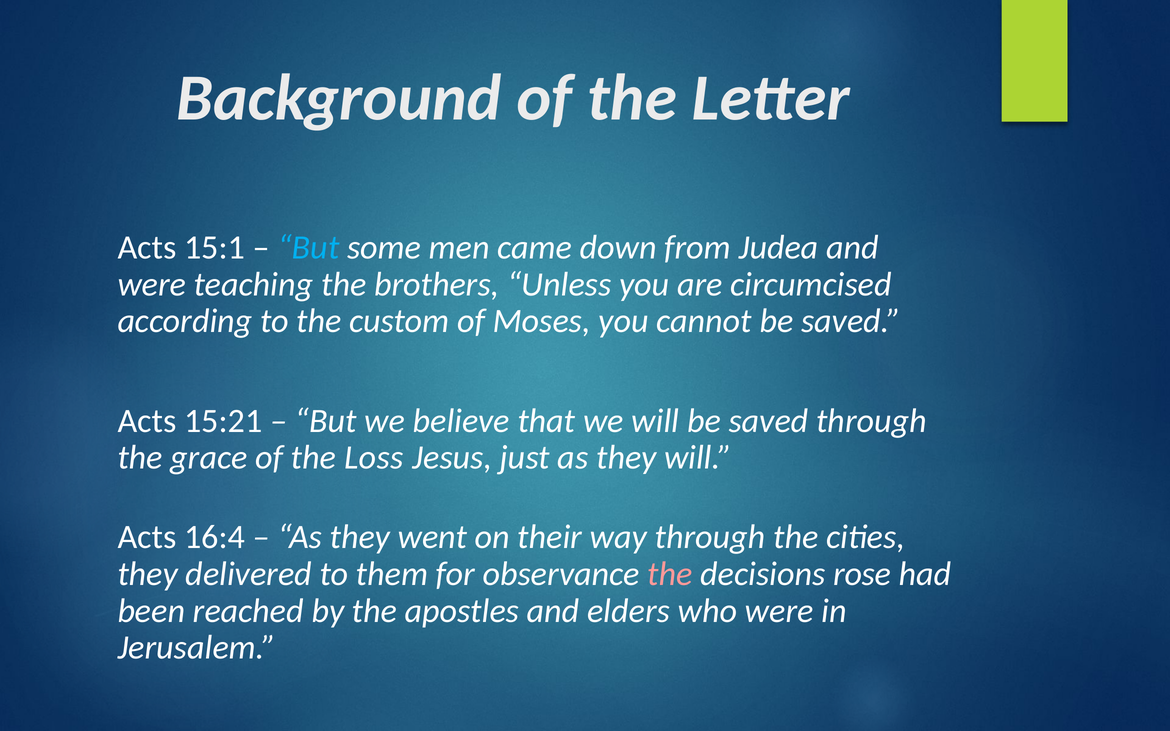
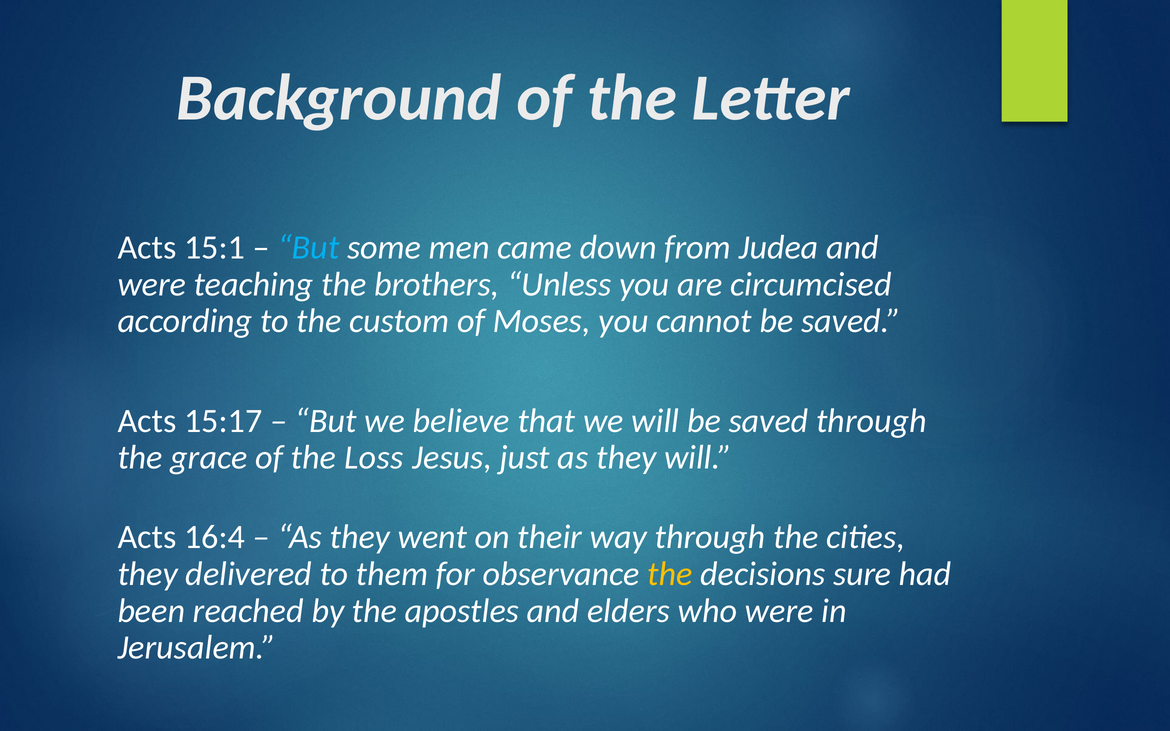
15:21: 15:21 -> 15:17 (223, 421)
the colour: pink -> yellow (670, 574)
rose: rose -> sure (862, 574)
